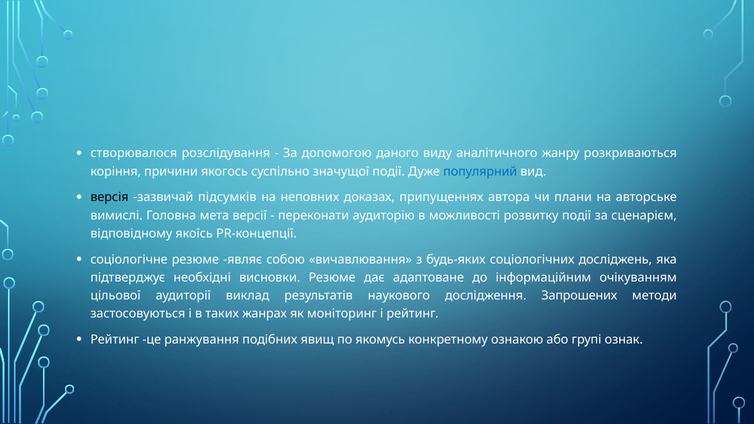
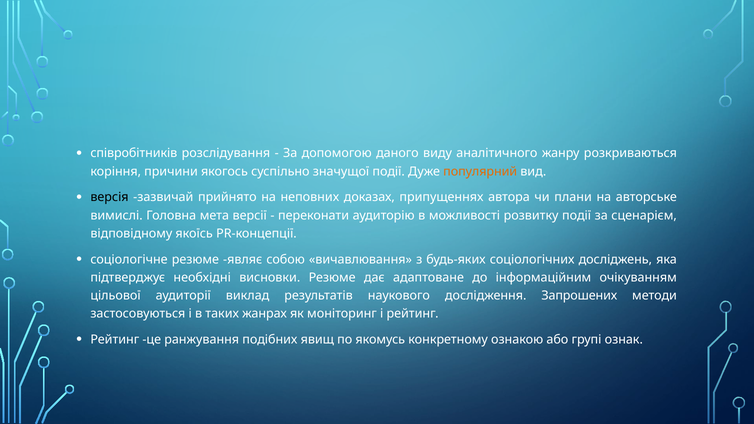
створювалося: створювалося -> співробітників (134, 153)
популярний colour: blue -> orange (480, 171)
підсумків: підсумків -> прийнято (227, 197)
